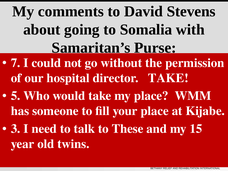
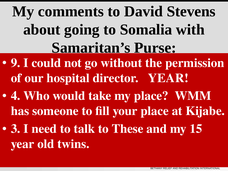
7: 7 -> 9 (16, 63)
director TAKE: TAKE -> YEAR (168, 78)
5: 5 -> 4 (16, 96)
